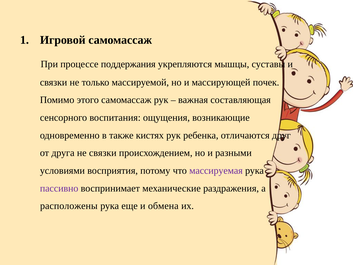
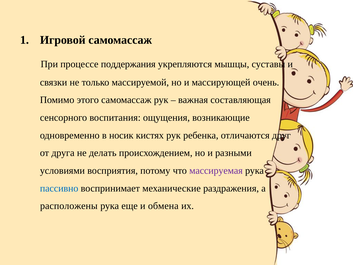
почек: почек -> очень (266, 82)
также: также -> носик (121, 135)
не связки: связки -> делать (103, 153)
пассивно colour: purple -> blue (59, 188)
